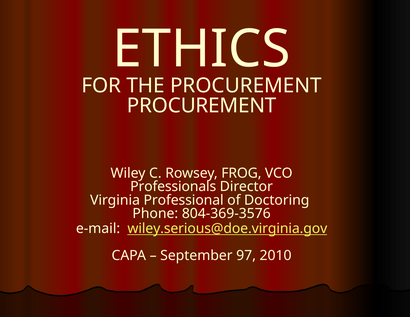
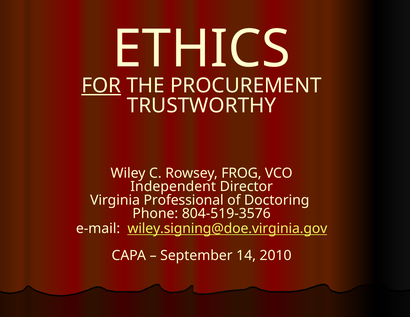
FOR underline: none -> present (101, 86)
PROCUREMENT: PROCUREMENT -> TRUSTWORTHY (202, 106)
Professionals: Professionals -> Independent (173, 187)
804-369-3576: 804-369-3576 -> 804-519-3576 (226, 213)
wiley.serious@doe.virginia.gov: wiley.serious@doe.virginia.gov -> wiley.signing@doe.virginia.gov (227, 228)
97: 97 -> 14 (246, 256)
